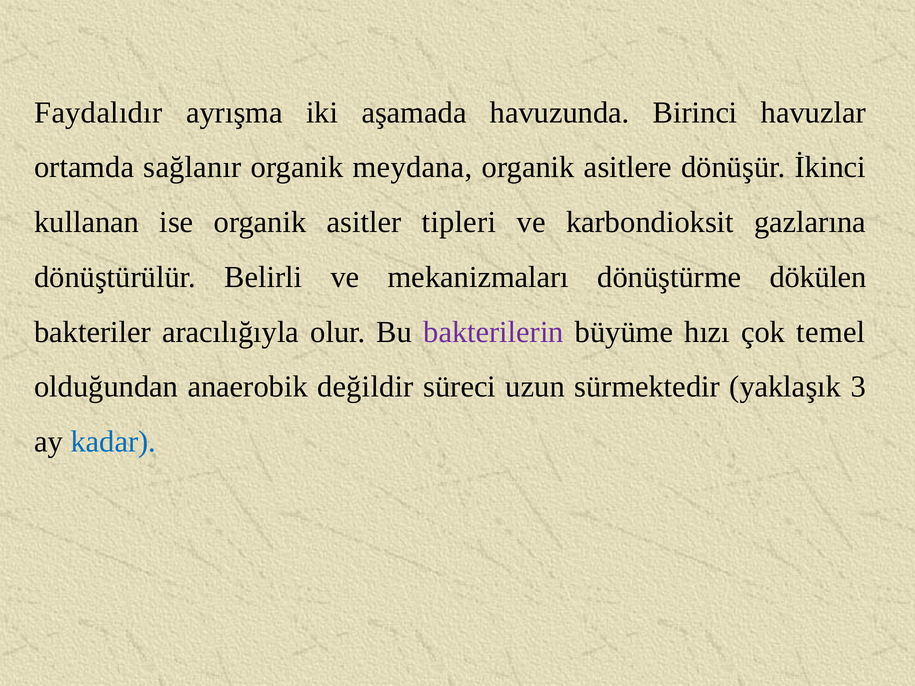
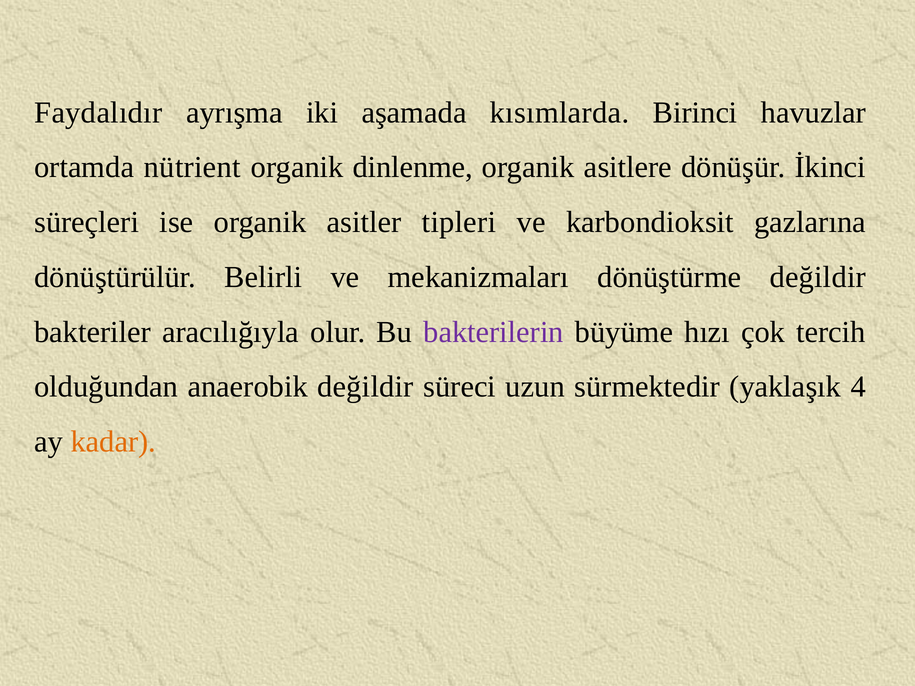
havuzunda: havuzunda -> kısımlarda (560, 113)
sağlanır: sağlanır -> nütrient (192, 167)
meydana: meydana -> dinlenme (413, 167)
kullanan: kullanan -> süreçleri (87, 222)
dönüştürme dökülen: dökülen -> değildir (818, 277)
temel: temel -> tercih (831, 332)
3: 3 -> 4 (858, 387)
kadar colour: blue -> orange (113, 442)
